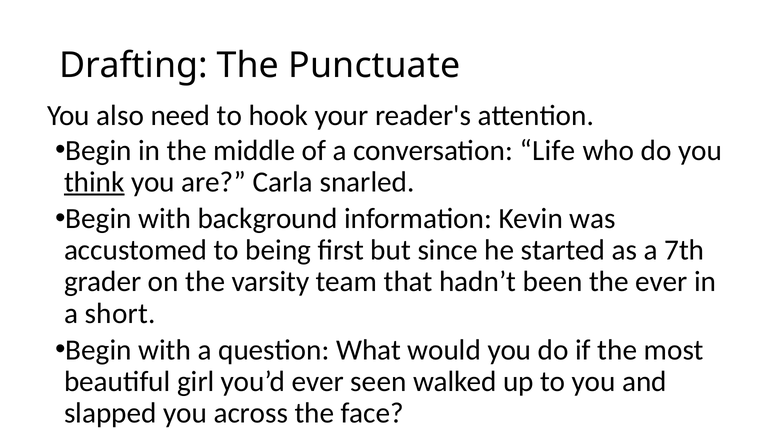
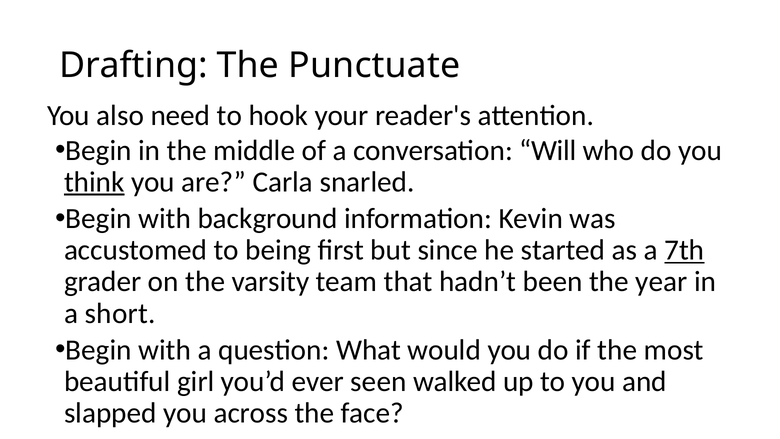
Life: Life -> Will (548, 150)
7th underline: none -> present (684, 250)
the ever: ever -> year (661, 282)
